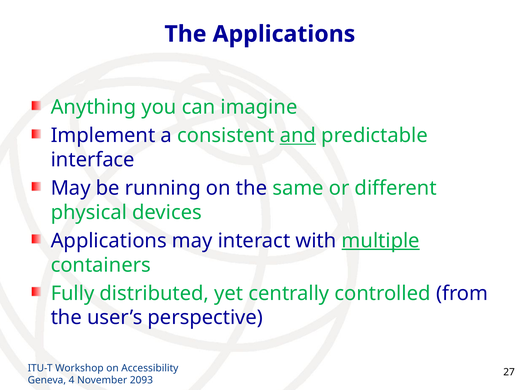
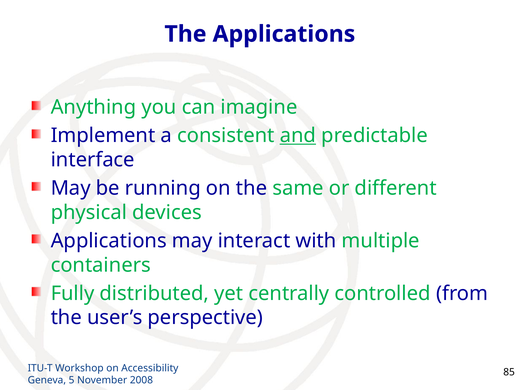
multiple underline: present -> none (381, 241)
27: 27 -> 85 (509, 372)
4: 4 -> 5 (72, 380)
2093: 2093 -> 2008 (141, 380)
